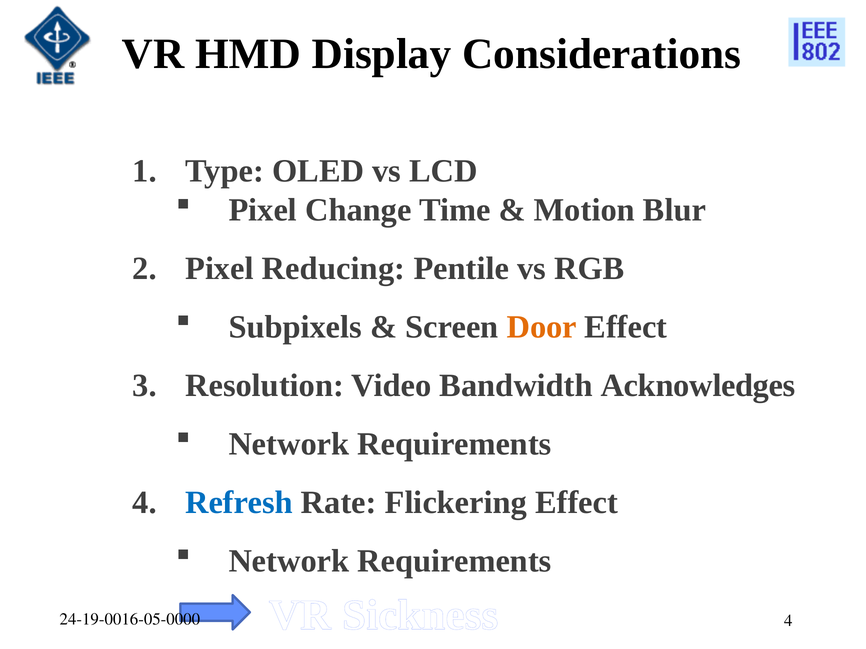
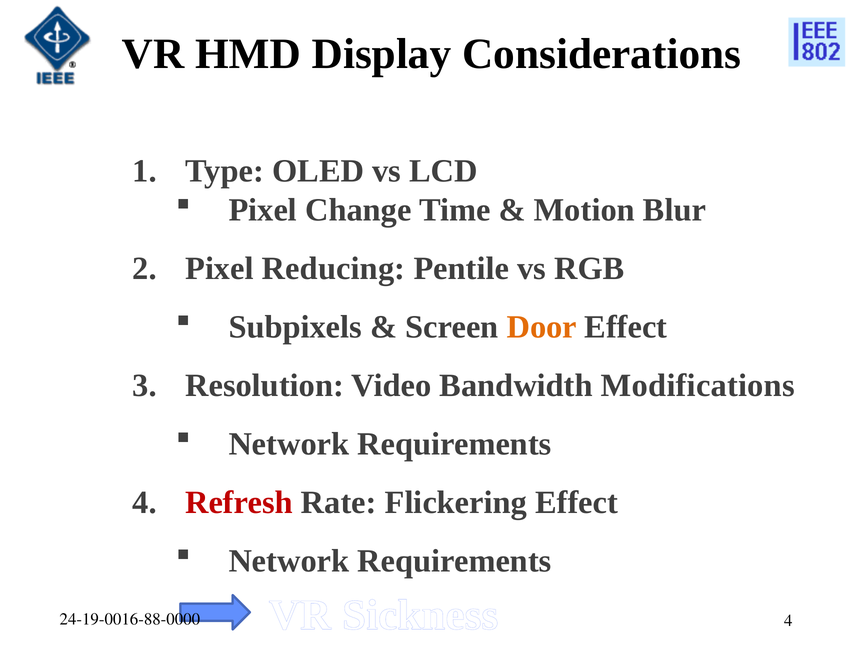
Acknowledges: Acknowledges -> Modifications (698, 386)
Refresh colour: blue -> red (239, 503)
24-19-0016-05-0000: 24-19-0016-05-0000 -> 24-19-0016-88-0000 (130, 620)
